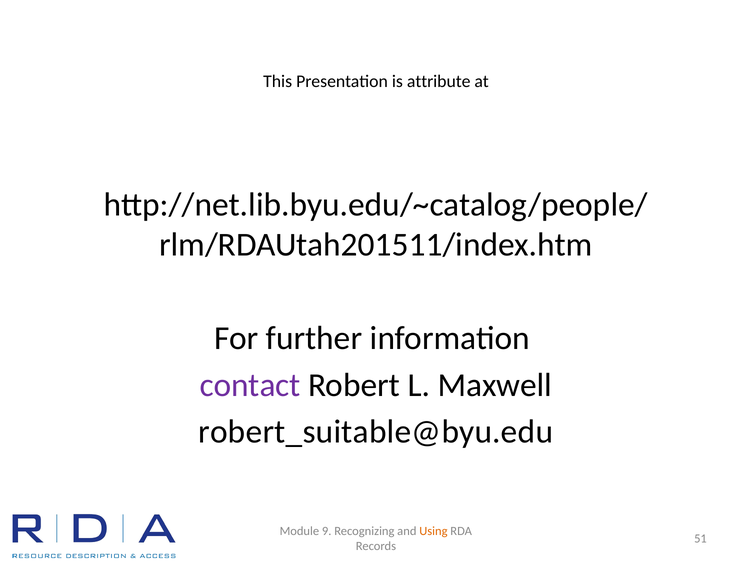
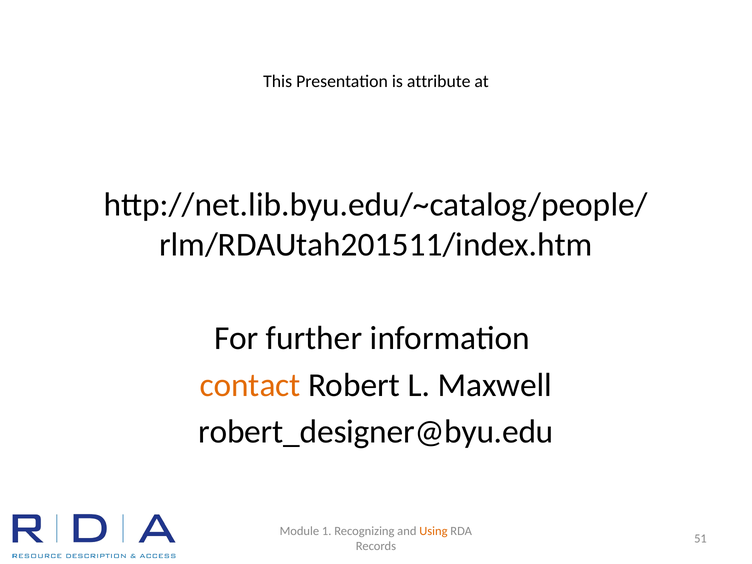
contact colour: purple -> orange (250, 385)
robert_suitable@byu.edu: robert_suitable@byu.edu -> robert_designer@byu.edu (376, 432)
9: 9 -> 1 (327, 531)
